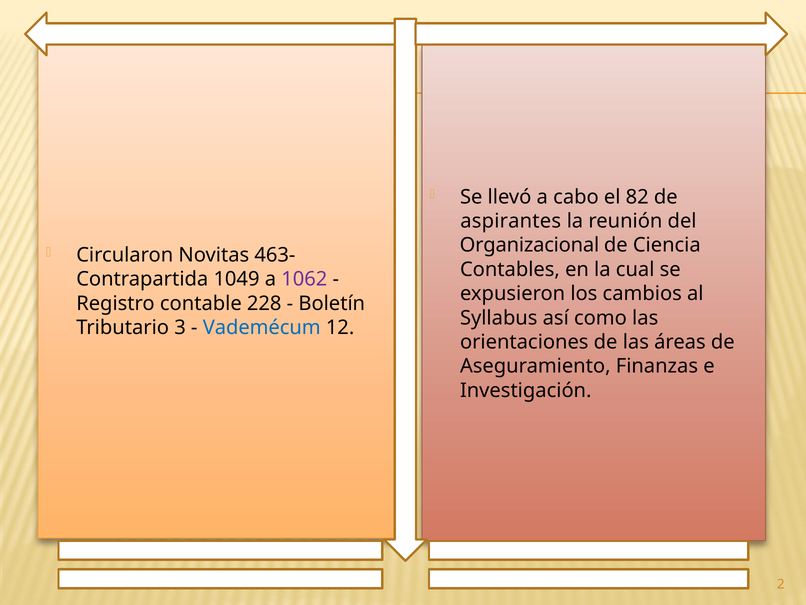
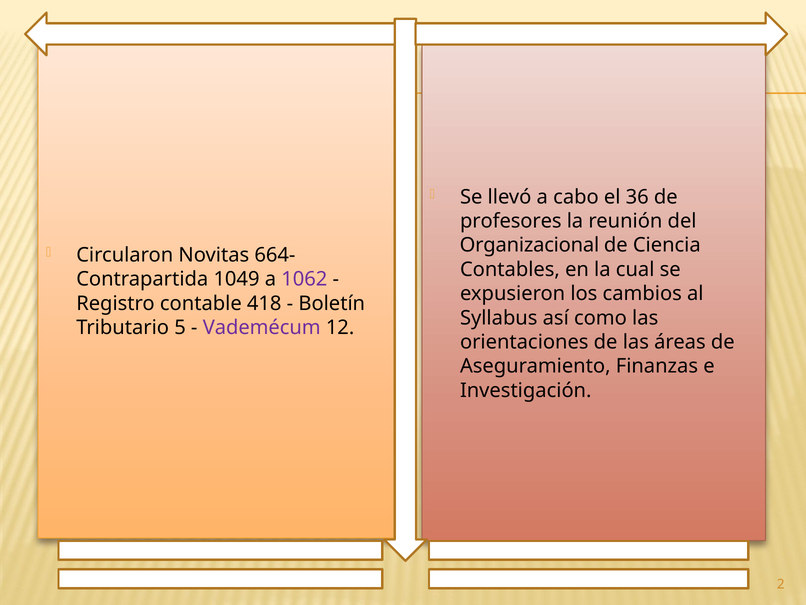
82: 82 -> 36 (637, 197)
aspirantes: aspirantes -> profesores (511, 221)
463-: 463- -> 664- (275, 255)
228: 228 -> 418 (264, 303)
3: 3 -> 5 (180, 327)
Vademécum colour: blue -> purple (262, 327)
